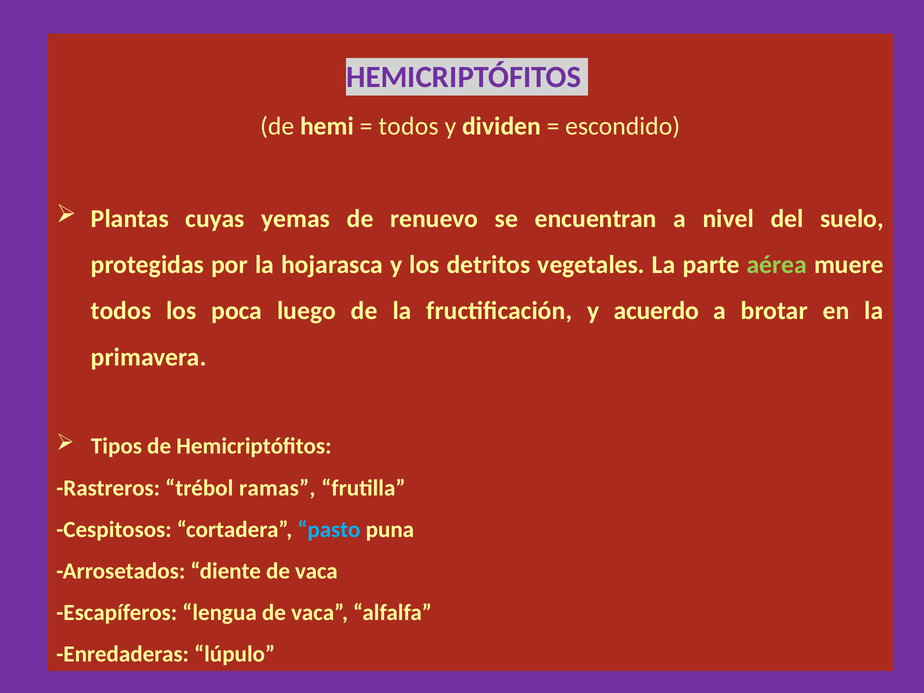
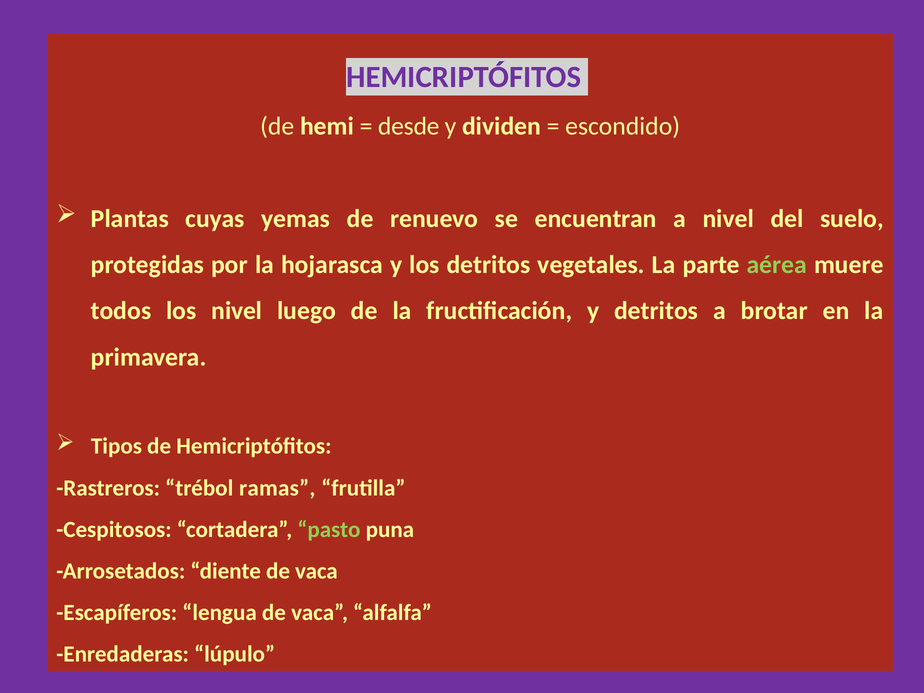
todos: todos -> desde (409, 126)
los poca: poca -> nivel (237, 311)
y acuerdo: acuerdo -> detritos (656, 311)
pasto colour: light blue -> light green (329, 529)
